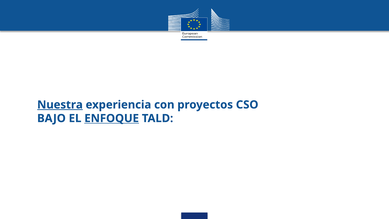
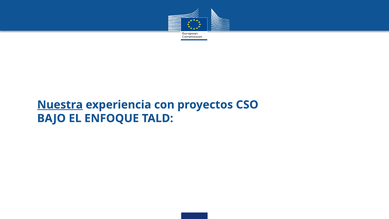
ENFOQUE underline: present -> none (112, 118)
